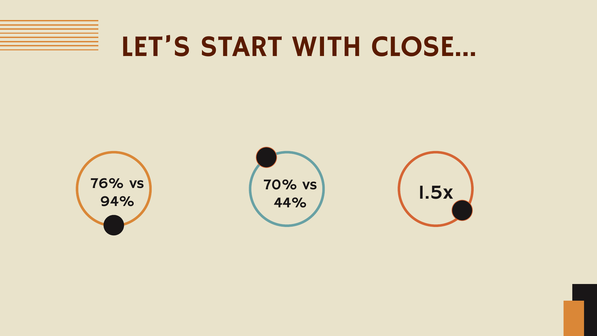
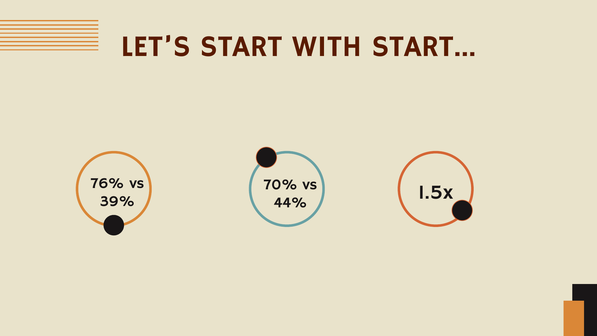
CLOSE…: CLOSE… -> START… (424, 46)
94%: 94% -> 39% (118, 201)
